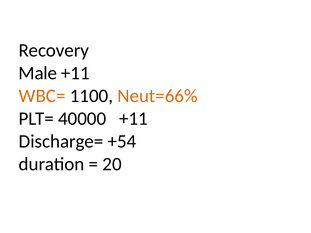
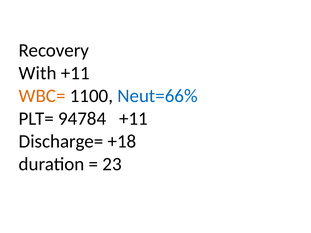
Male: Male -> With (38, 73)
Neut=66% colour: orange -> blue (157, 96)
40000: 40000 -> 94784 (82, 119)
+54: +54 -> +18 (122, 142)
20: 20 -> 23 (112, 164)
